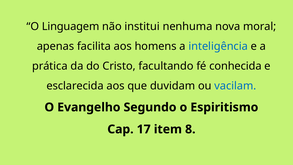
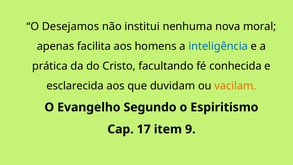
Linguagem: Linguagem -> Desejamos (71, 27)
vacilam colour: blue -> orange (235, 86)
8: 8 -> 9 (190, 129)
